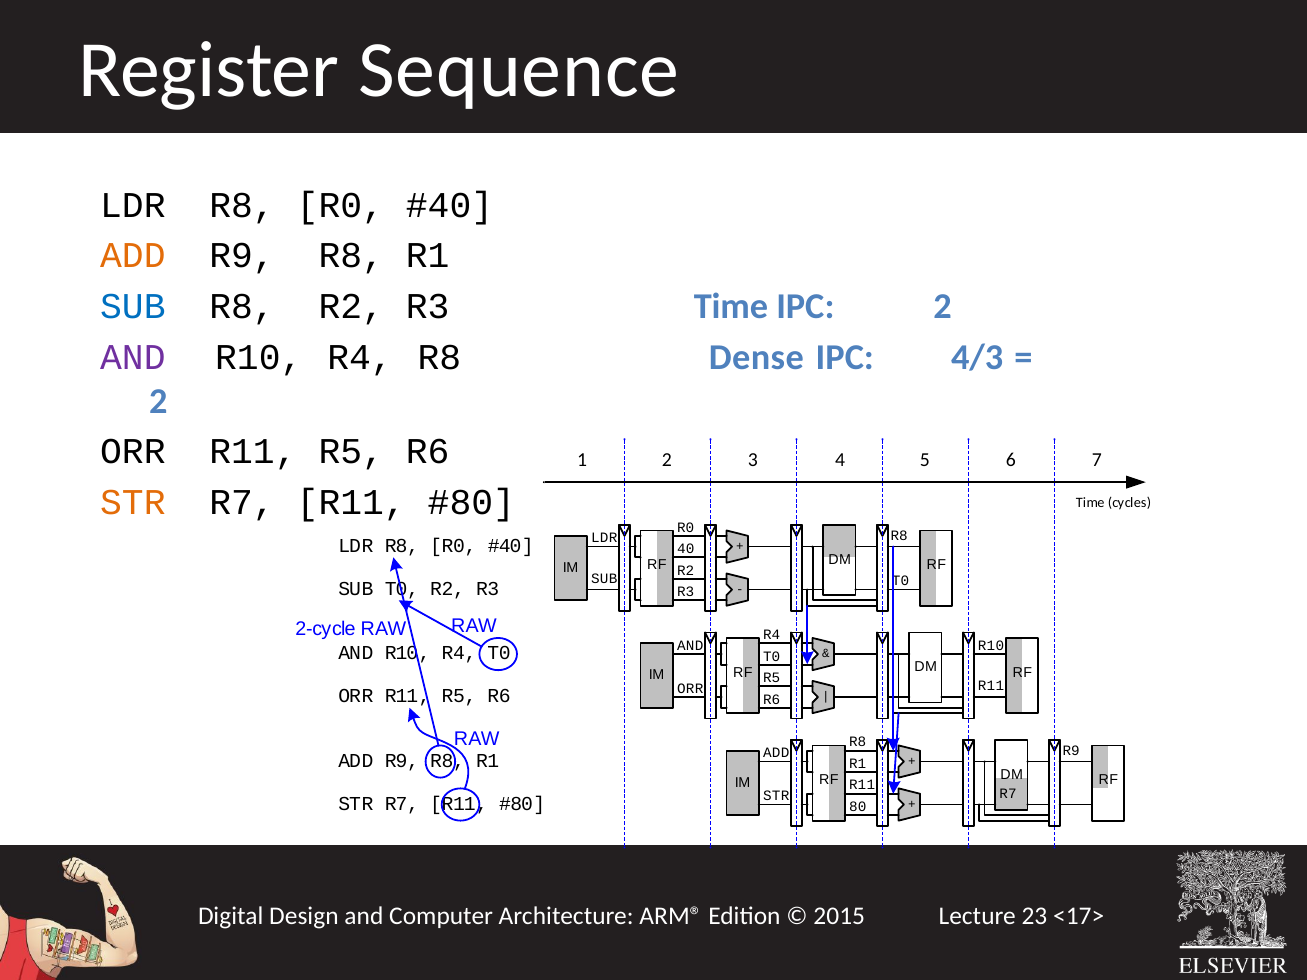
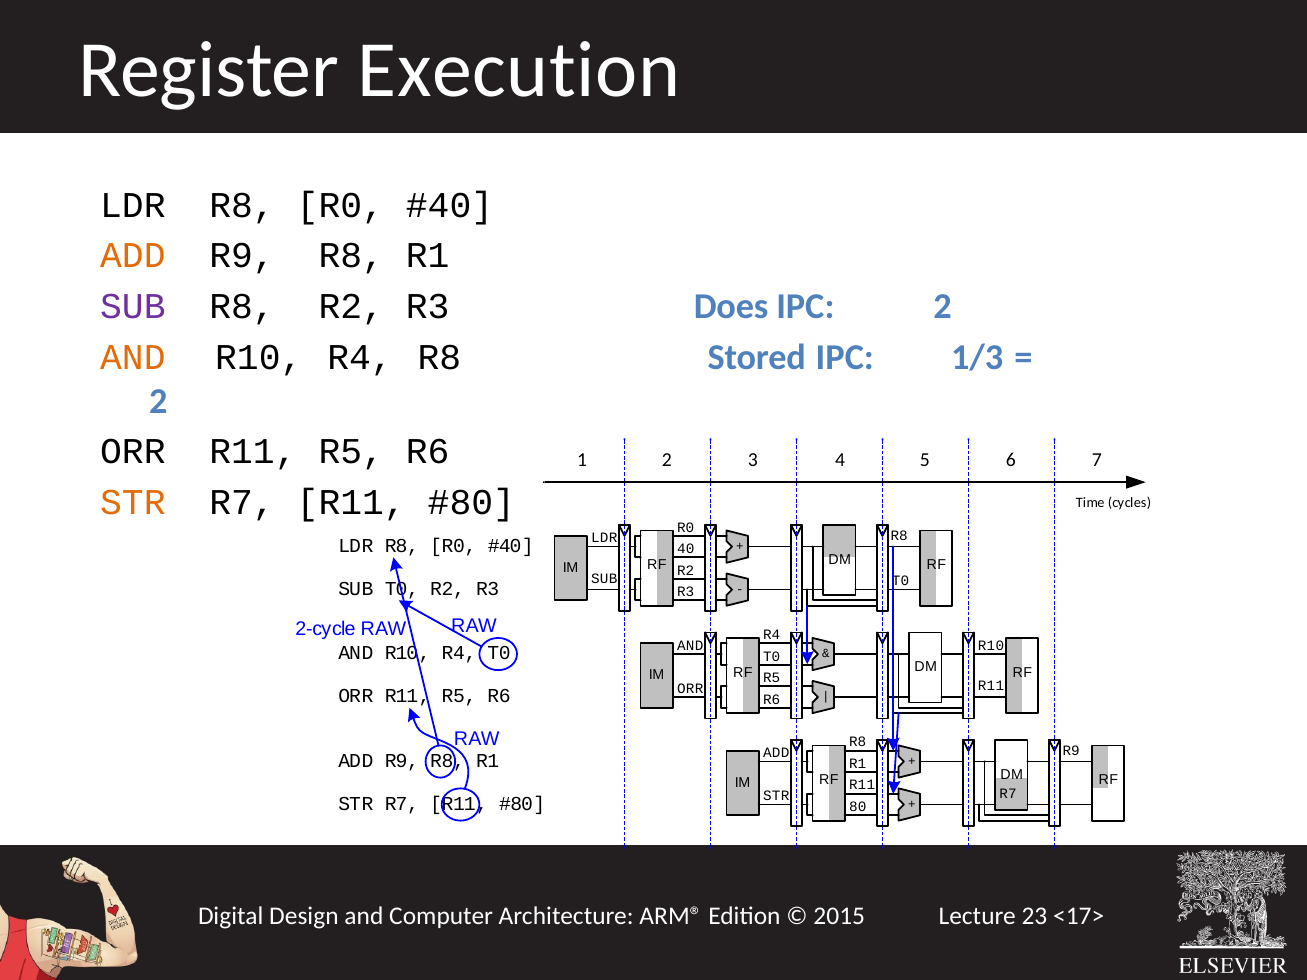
Sequence: Sequence -> Execution (519, 70)
SUB colour: blue -> purple (133, 307)
R3 Time: Time -> Does (731, 307)
AND colour: purple -> orange (133, 358)
Dense: Dense -> Stored (757, 358)
4/3: 4/3 -> 1/3 (977, 358)
